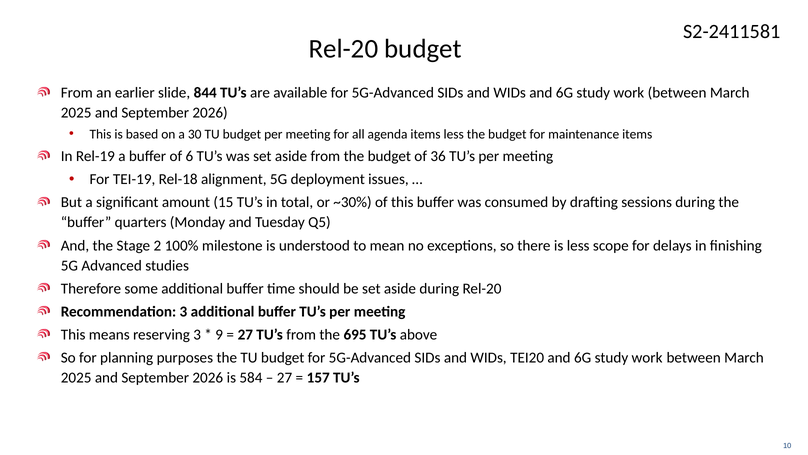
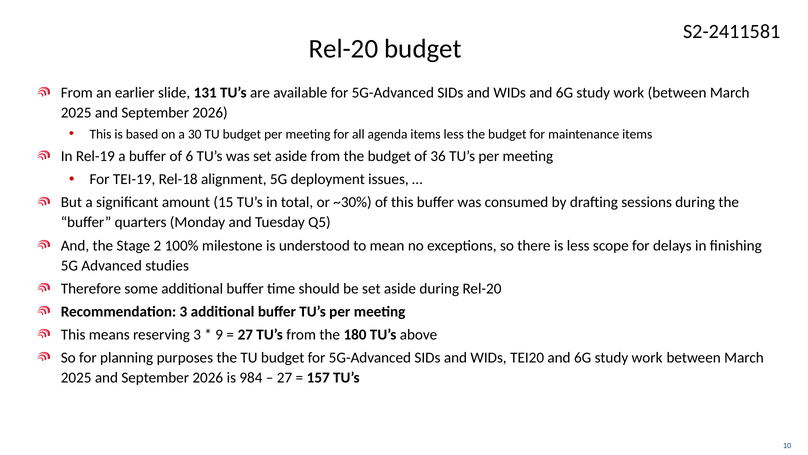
844: 844 -> 131 (205, 93)
695: 695 -> 180 (355, 334)
584: 584 -> 984 (251, 377)
